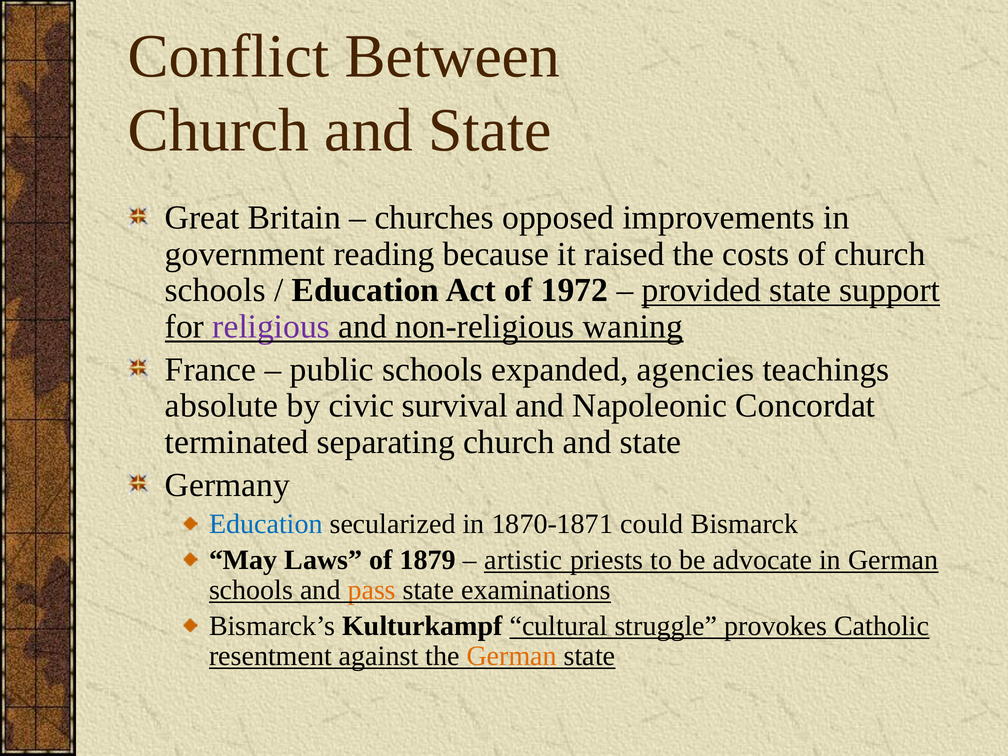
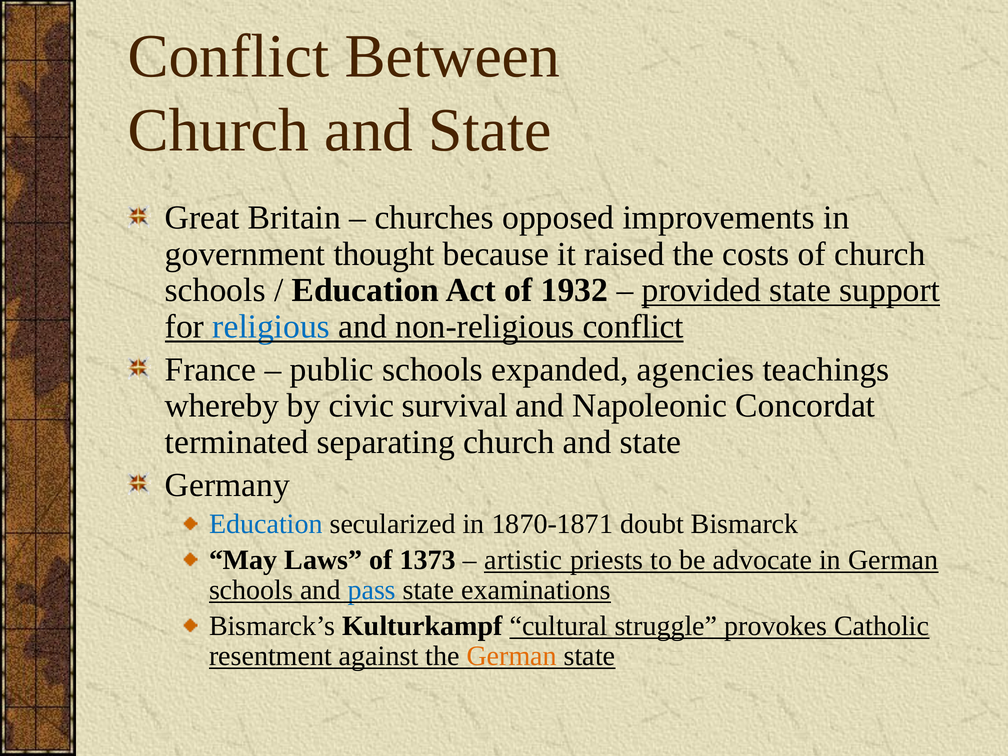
reading: reading -> thought (384, 254)
1972: 1972 -> 1932 (574, 290)
religious colour: purple -> blue (271, 327)
non-religious waning: waning -> conflict (633, 327)
absolute: absolute -> whereby (222, 406)
could: could -> doubt (652, 524)
1879: 1879 -> 1373 (428, 560)
pass colour: orange -> blue (372, 590)
